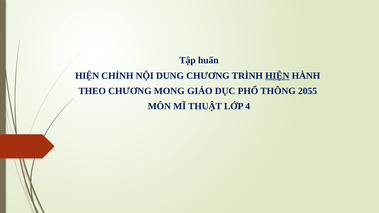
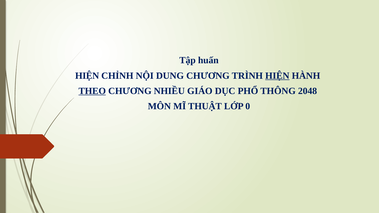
THEO underline: none -> present (92, 91)
MONG: MONG -> NHIỀU (169, 91)
2055: 2055 -> 2048 (308, 91)
4: 4 -> 0 (248, 106)
